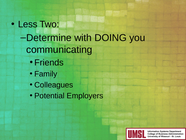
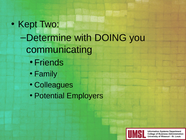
Less: Less -> Kept (28, 24)
